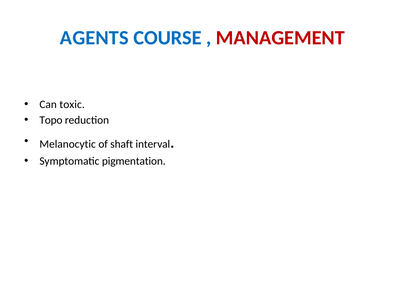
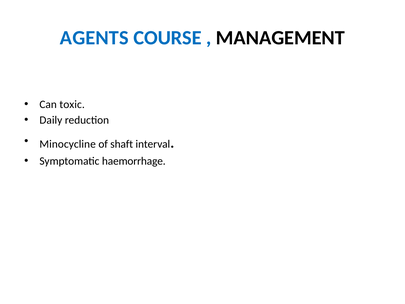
MANAGEMENT colour: red -> black (280, 38)
Topo: Topo -> Daily (51, 120)
Melanocytic: Melanocytic -> Minocycline (68, 144)
pigmentation: pigmentation -> haemorrhage (134, 161)
